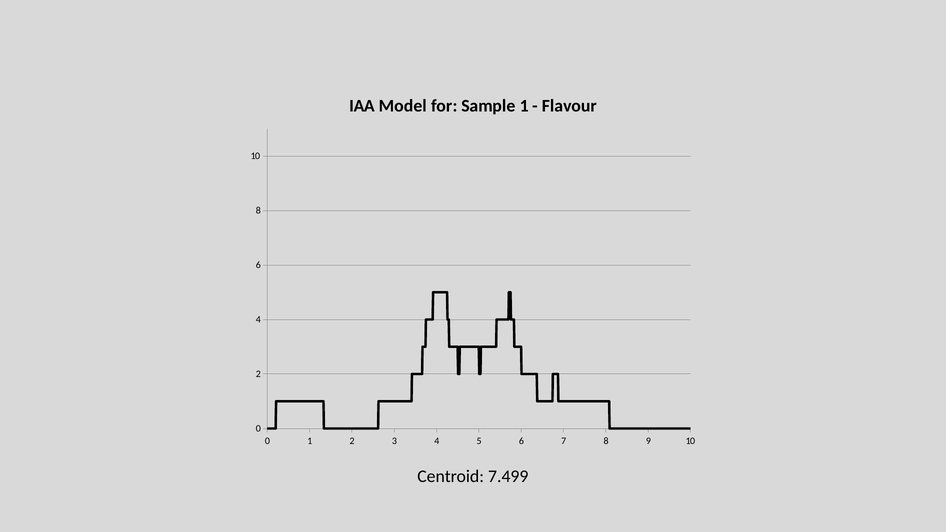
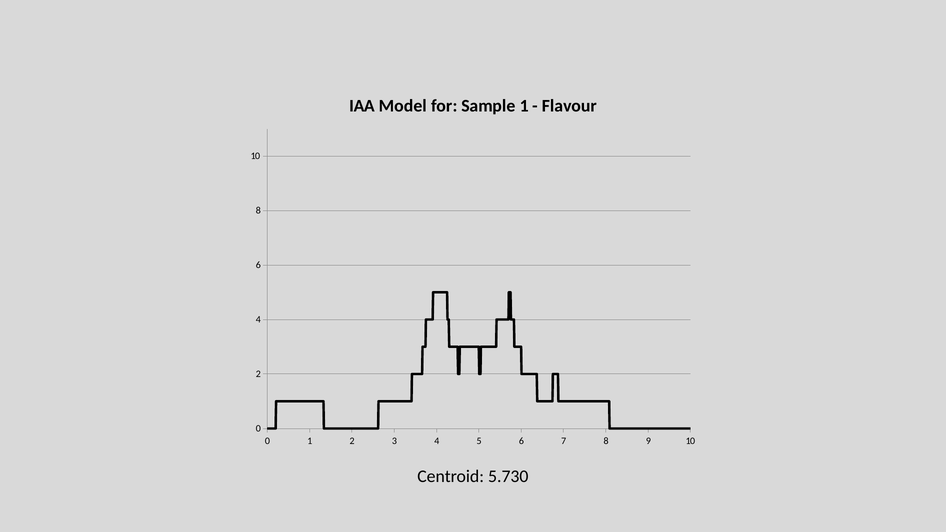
7.499: 7.499 -> 5.730 (508, 477)
